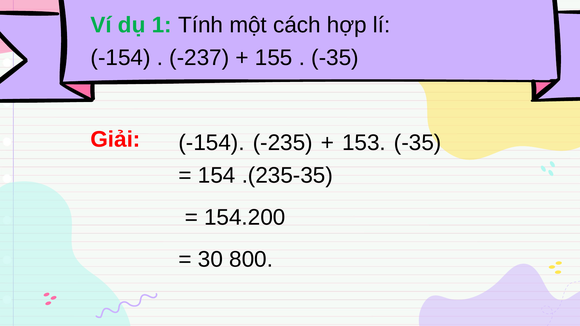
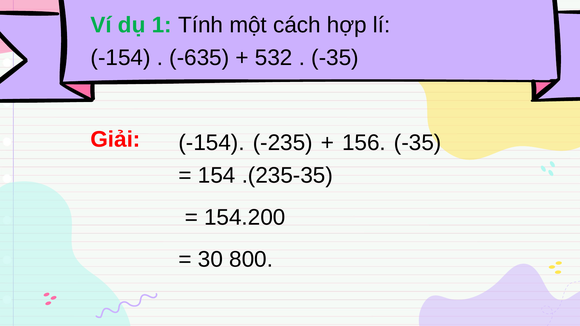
-237: -237 -> -635 (199, 58)
155: 155 -> 532 (274, 58)
153: 153 -> 156 (364, 143)
